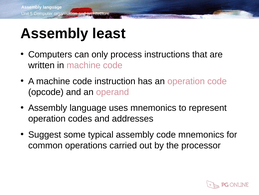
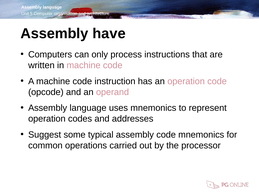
least: least -> have (109, 33)
